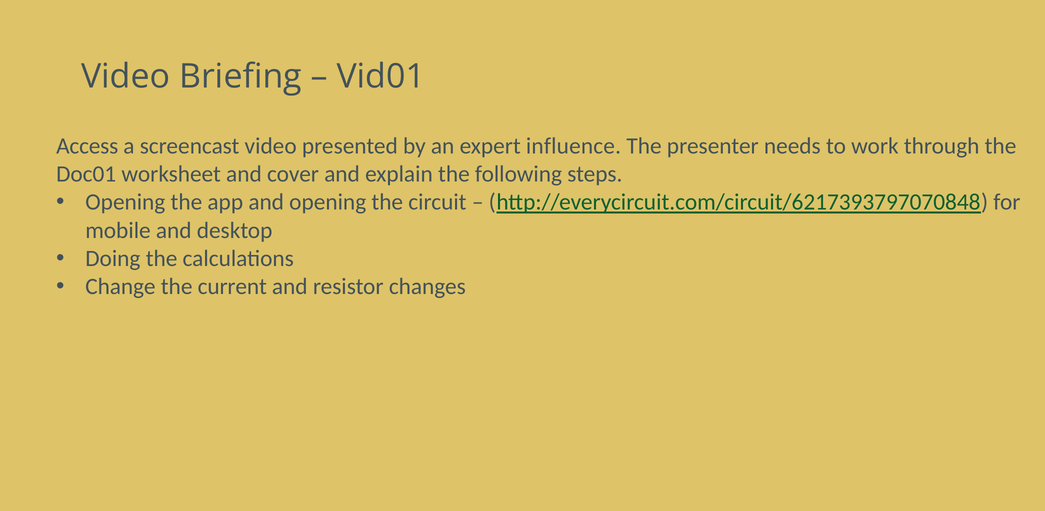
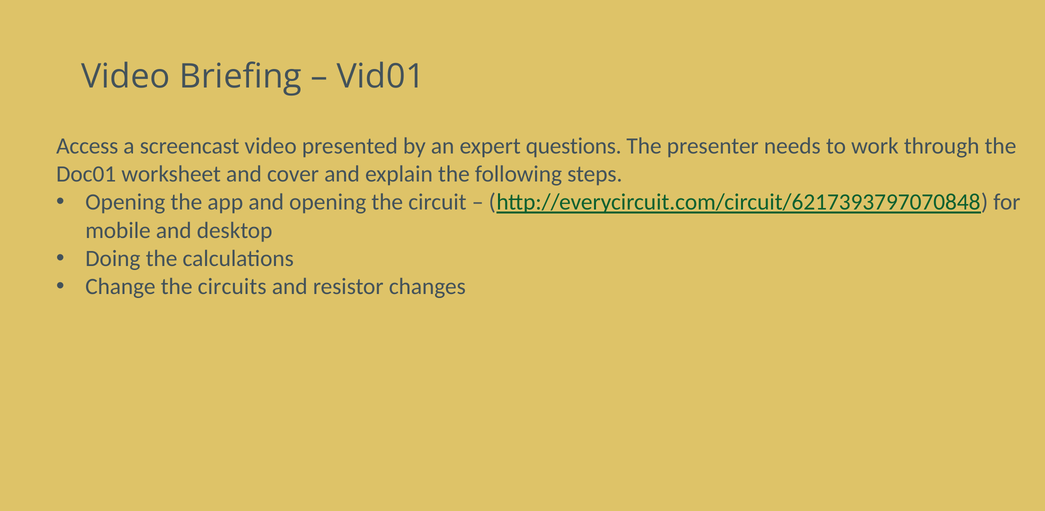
influence: influence -> questions (574, 146)
current: current -> circuits (232, 287)
